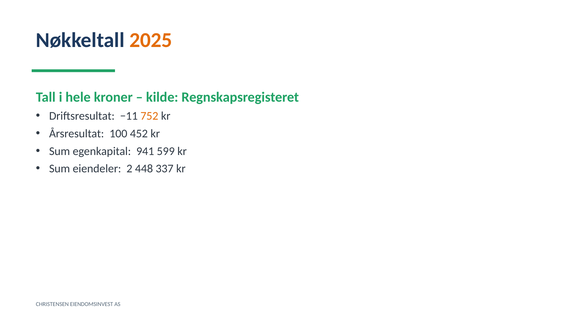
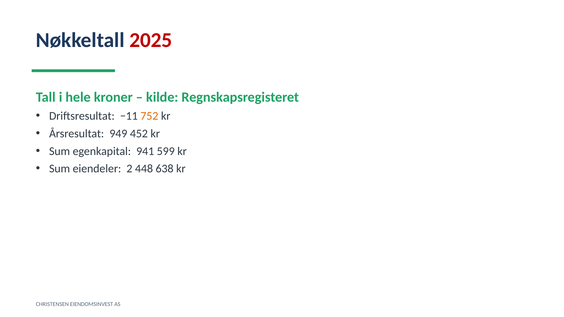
2025 colour: orange -> red (151, 40)
100: 100 -> 949 (118, 134)
337: 337 -> 638 (165, 169)
